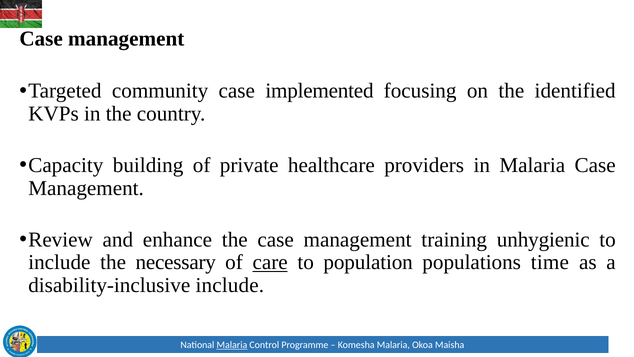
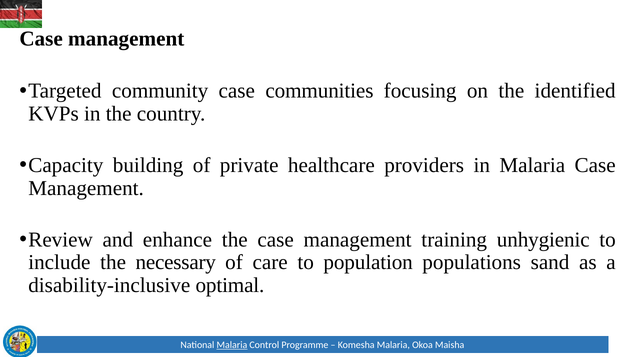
implemented: implemented -> communities (319, 91)
care underline: present -> none (270, 262)
time: time -> sand (550, 262)
disability-inclusive include: include -> optimal (230, 285)
